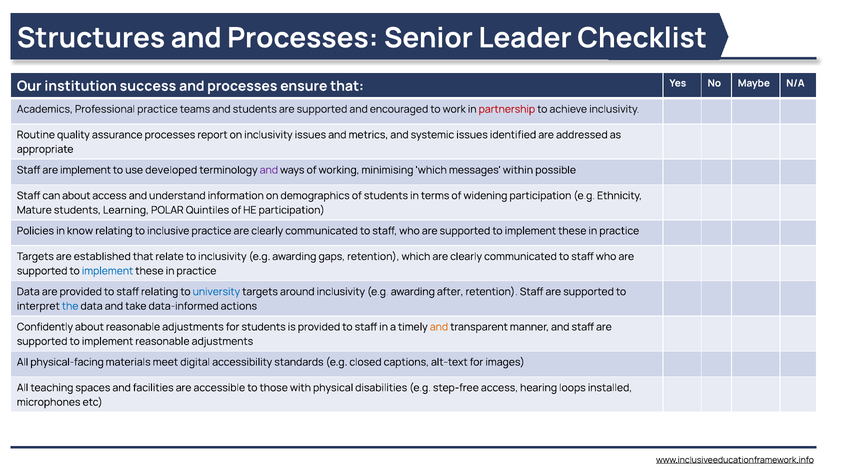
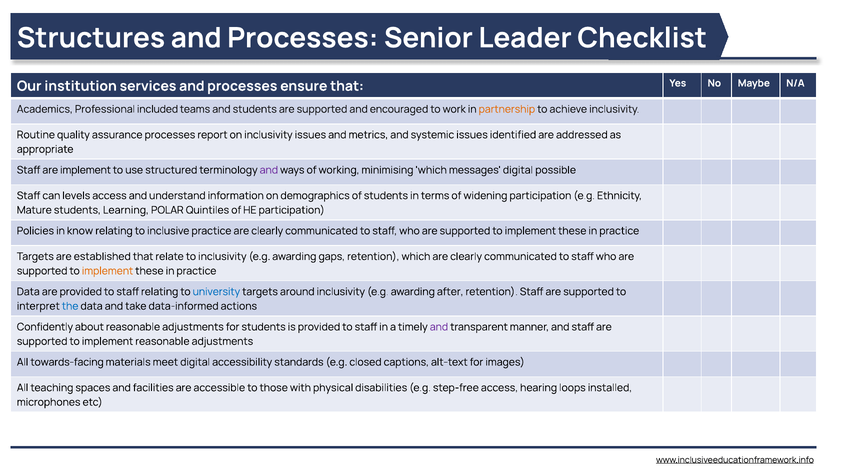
success: success -> services (148, 86)
Professional practice: practice -> included (158, 109)
partnership colour: red -> orange (507, 109)
developed: developed -> structured (171, 170)
messages within: within -> digital (518, 170)
can about: about -> levels (76, 196)
implement colour: blue -> orange (108, 271)
and colour: orange -> purple (439, 327)
physical-facing: physical-facing -> towards-facing (67, 362)
